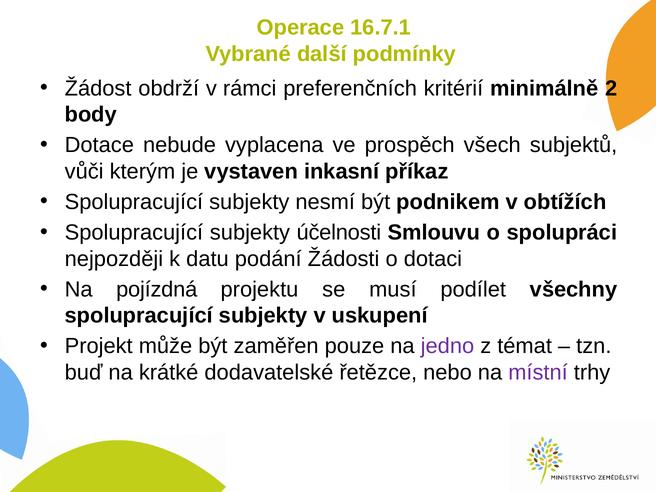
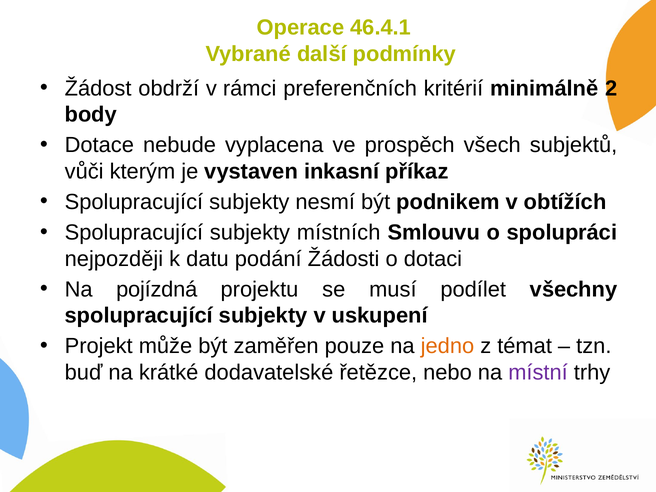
16.7.1: 16.7.1 -> 46.4.1 (381, 28)
účelnosti: účelnosti -> místních (339, 233)
jedno colour: purple -> orange (447, 346)
